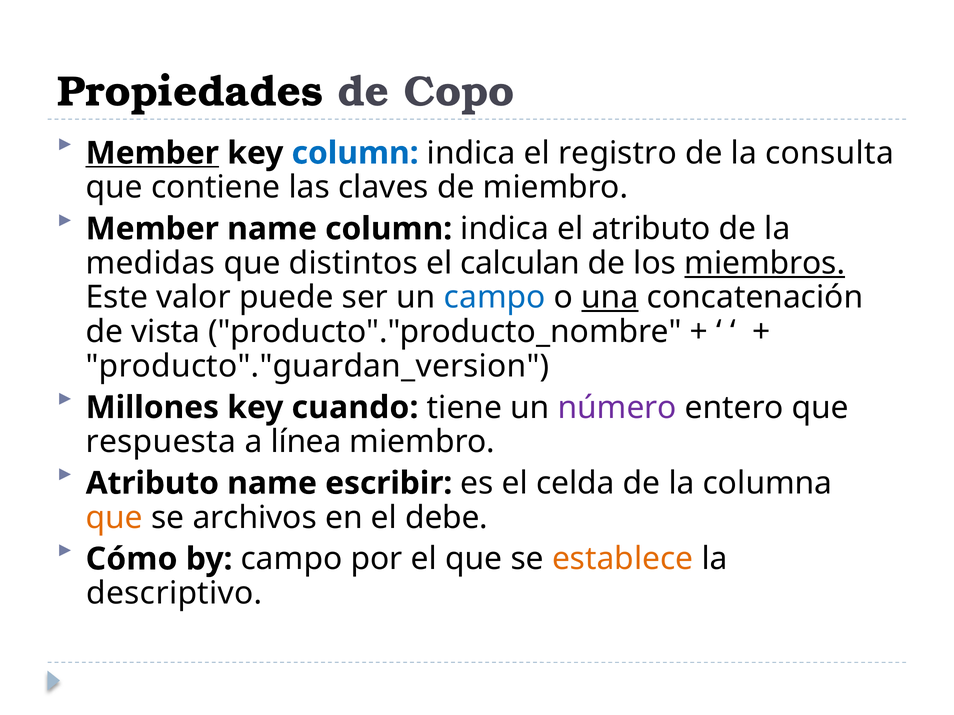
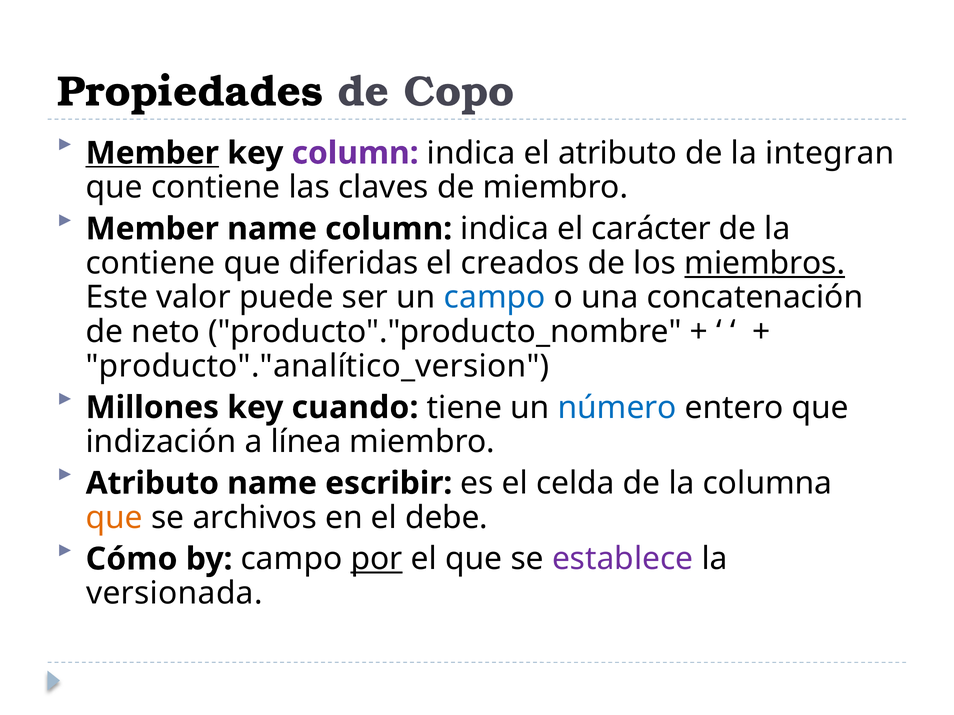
column colour: blue -> purple (355, 153)
el registro: registro -> atributo (618, 153)
consulta: consulta -> integran (830, 153)
el atributo: atributo -> carácter (651, 229)
medidas: medidas -> contiene (150, 263)
distintos: distintos -> diferidas (354, 263)
calculan: calculan -> creados (520, 263)
una underline: present -> none (610, 298)
vista: vista -> neto (166, 332)
producto"."guardan_version: producto"."guardan_version -> producto"."analítico_version (318, 366)
número colour: purple -> blue (617, 408)
respuesta: respuesta -> indización (161, 442)
por underline: none -> present (377, 559)
establece colour: orange -> purple (623, 559)
descriptivo: descriptivo -> versionada (174, 594)
